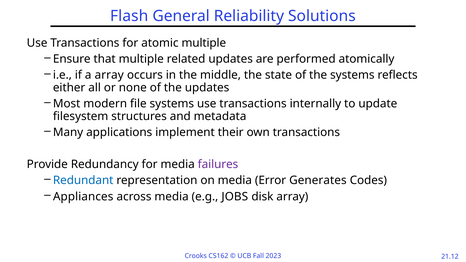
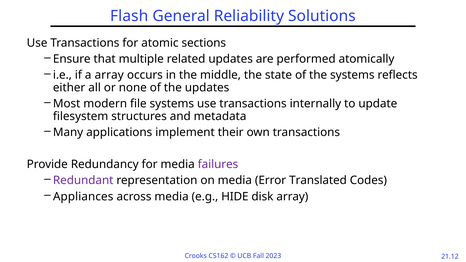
atomic multiple: multiple -> sections (204, 43)
Redundant colour: blue -> purple (83, 181)
Generates: Generates -> Translated (318, 181)
JOBS: JOBS -> HIDE (235, 197)
